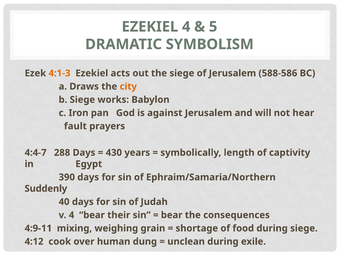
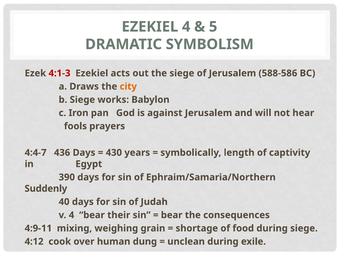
4:1-3 colour: orange -> red (60, 73)
fault: fault -> fools (75, 126)
288: 288 -> 436 (62, 153)
